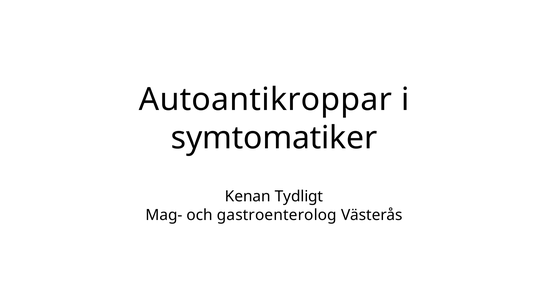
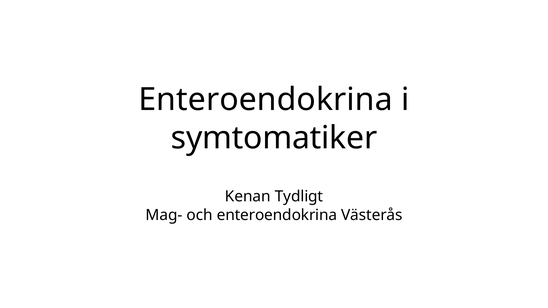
Autoantikroppar: Autoantikroppar -> Enteroendokrina (266, 100)
och gastroenterolog: gastroenterolog -> enteroendokrina (277, 215)
